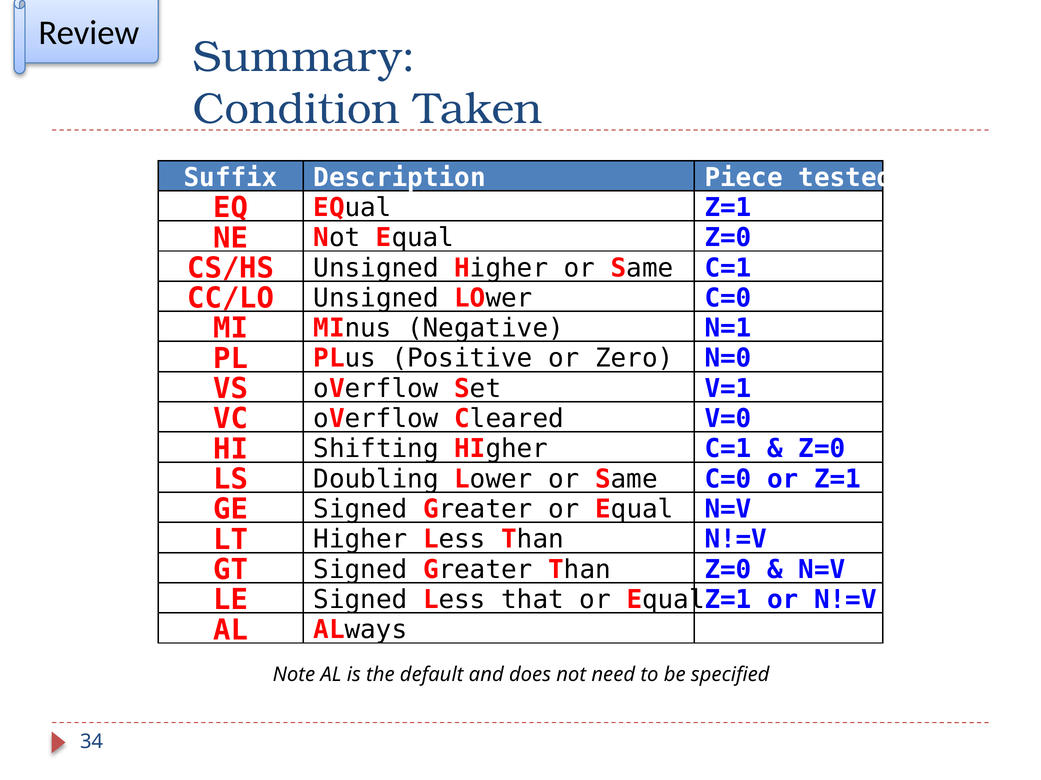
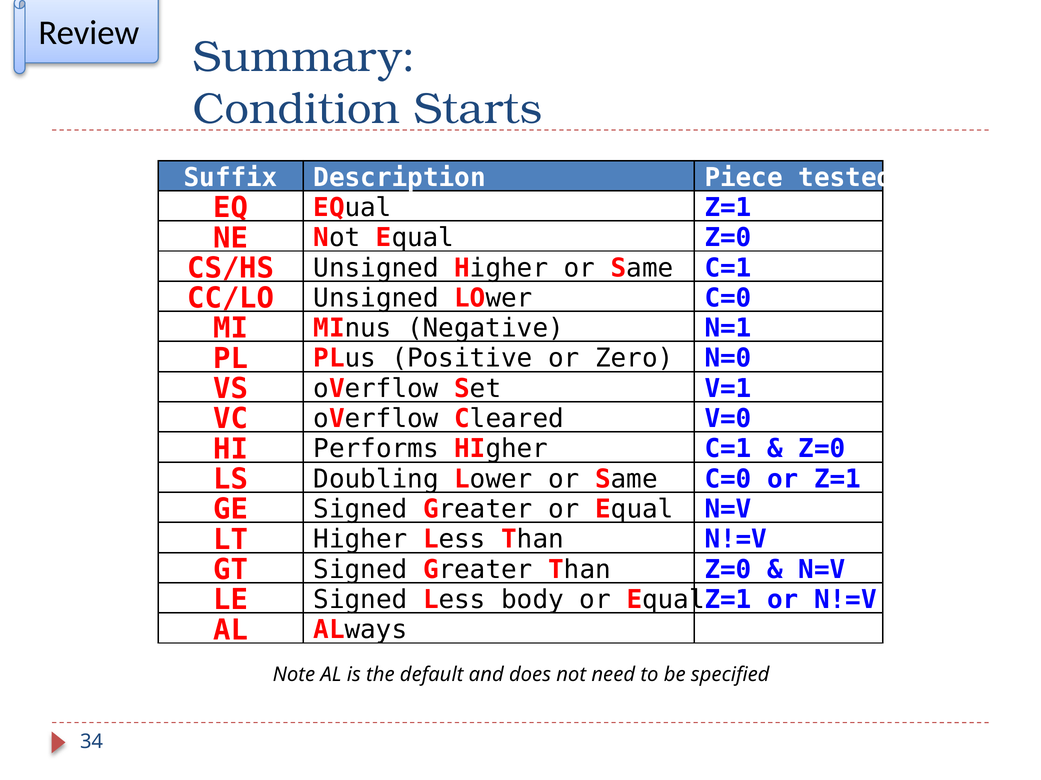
Taken: Taken -> Starts (478, 109)
Shifting: Shifting -> Performs (376, 449)
that: that -> body (533, 600)
